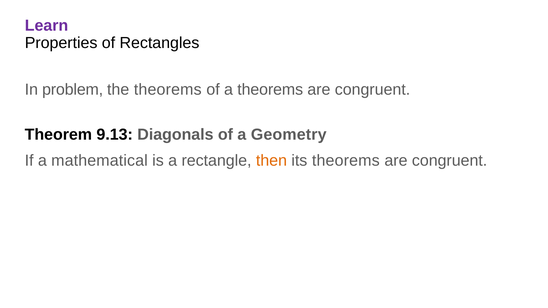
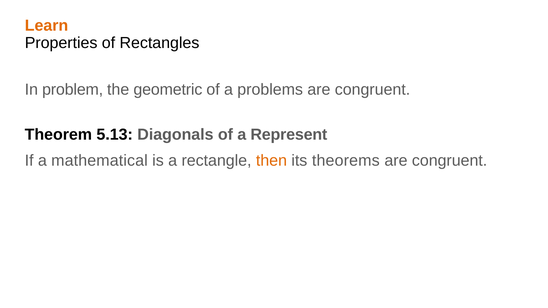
Learn colour: purple -> orange (46, 26)
the theorems: theorems -> geometric (168, 89)
a theorems: theorems -> problems (270, 89)
9.13: 9.13 -> 5.13 (115, 135)
Geometry: Geometry -> Represent (289, 135)
